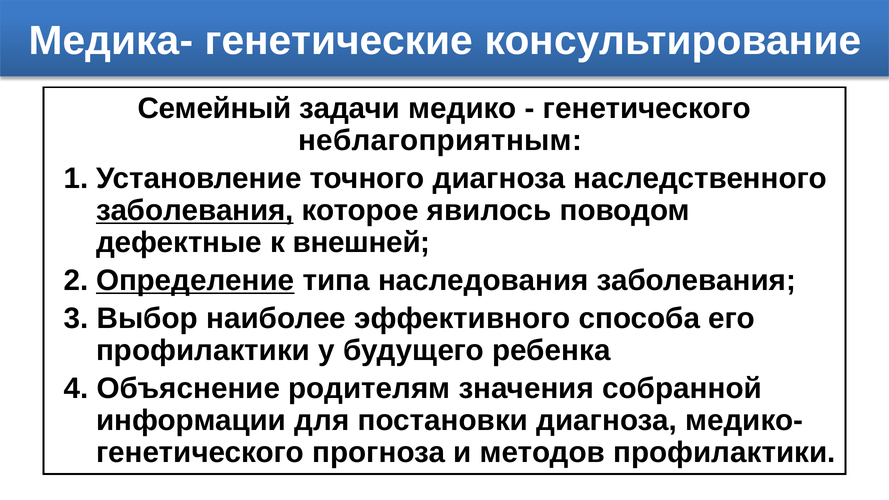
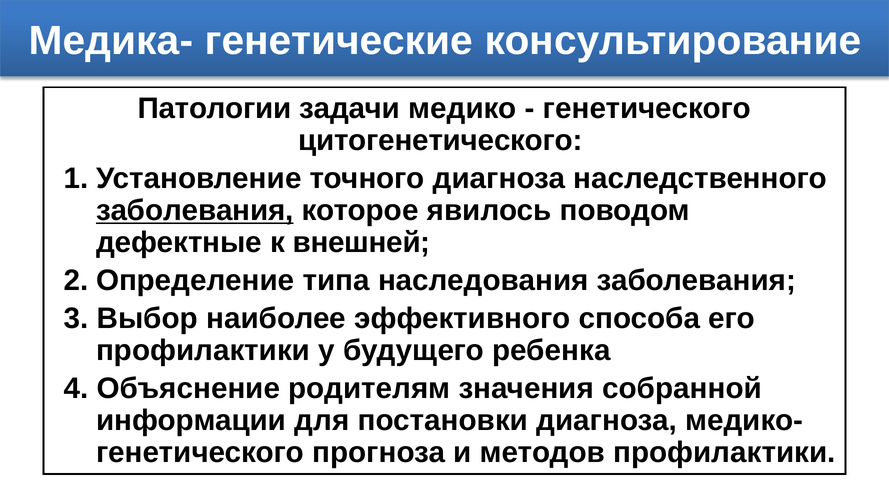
Семейный: Семейный -> Патологии (215, 108)
неблагоприятным: неблагоприятным -> цитогенетического (440, 140)
Определение underline: present -> none (195, 280)
